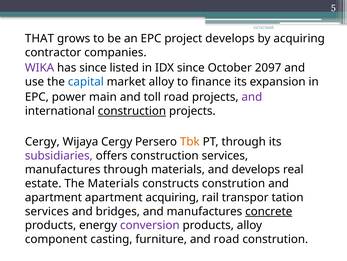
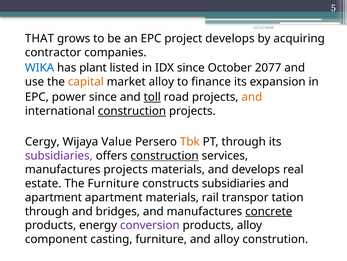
WIKA colour: purple -> blue (40, 68)
has since: since -> plant (93, 68)
2097: 2097 -> 2077 (268, 68)
capital colour: blue -> orange (86, 82)
power main: main -> since (103, 97)
toll underline: none -> present (152, 97)
and colour: purple -> orange (252, 97)
Wijaya Cergy: Cergy -> Value (117, 141)
construction underline: none -> present (165, 155)
manufactures through: through -> projects (126, 169)
The Materials: Materials -> Furniture (113, 183)
constructs constrution: constrution -> subsidiaries (234, 183)
apartment acquiring: acquiring -> materials (172, 197)
services: services -> through (47, 211)
and road: road -> alloy (227, 239)
